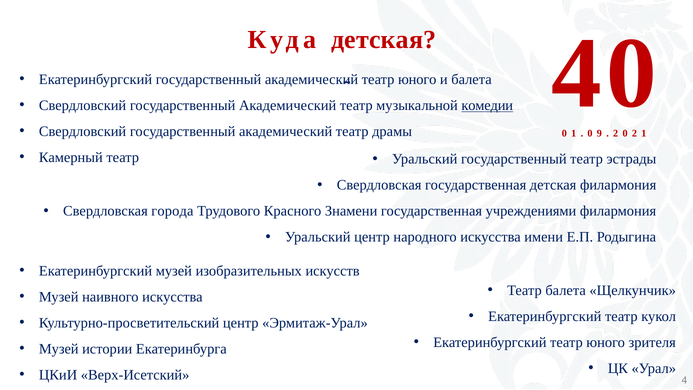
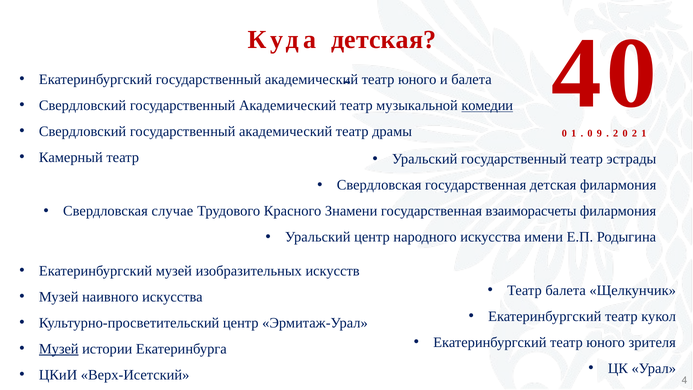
города: города -> случае (172, 211)
учреждениями: учреждениями -> взаиморасчеты (531, 211)
Музей underline: none -> present (59, 349)
